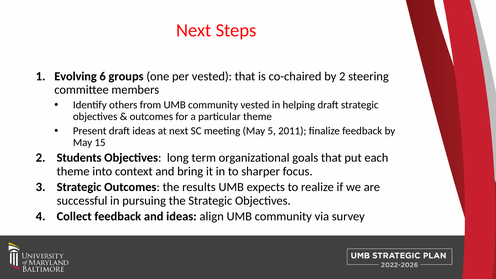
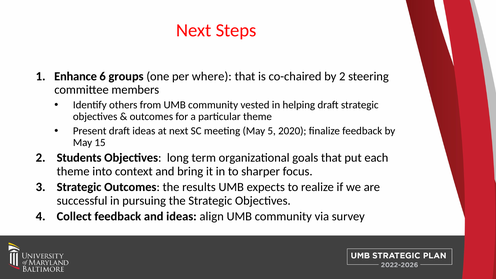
Evolving: Evolving -> Enhance (76, 77)
per vested: vested -> where (212, 77)
2011: 2011 -> 2020 (292, 131)
